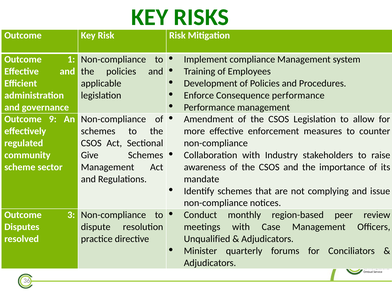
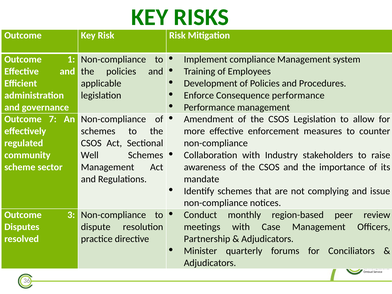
9: 9 -> 7 (53, 119)
Give: Give -> Well (90, 155)
Unqualified: Unqualified -> Partnership (207, 239)
